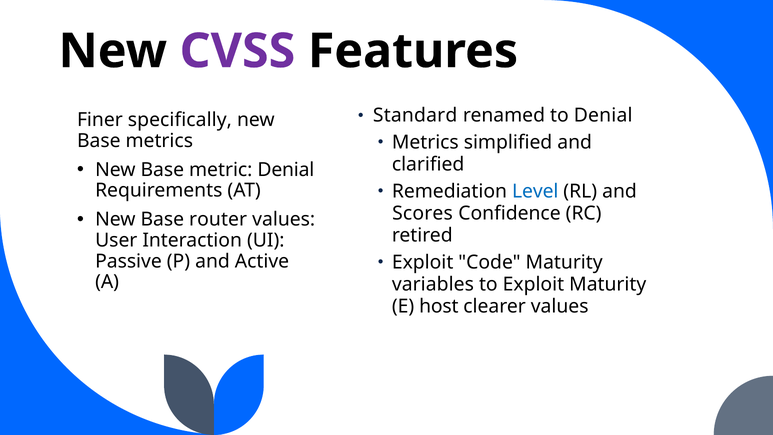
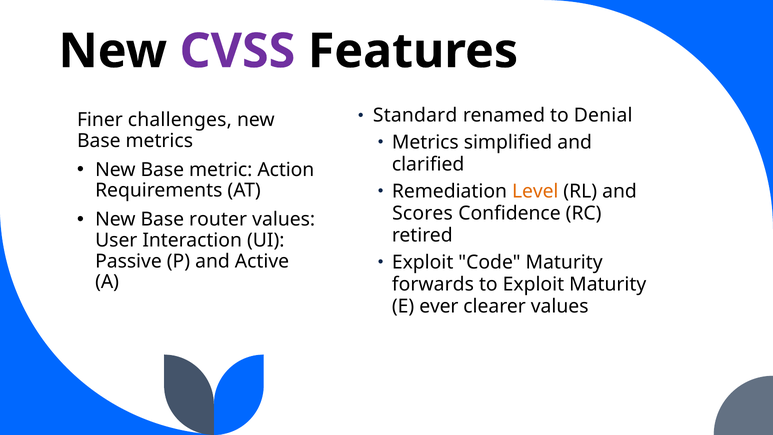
specifically: specifically -> challenges (180, 120)
metric Denial: Denial -> Action (286, 170)
Level colour: blue -> orange (535, 191)
variables: variables -> forwards (433, 284)
host: host -> ever (439, 306)
